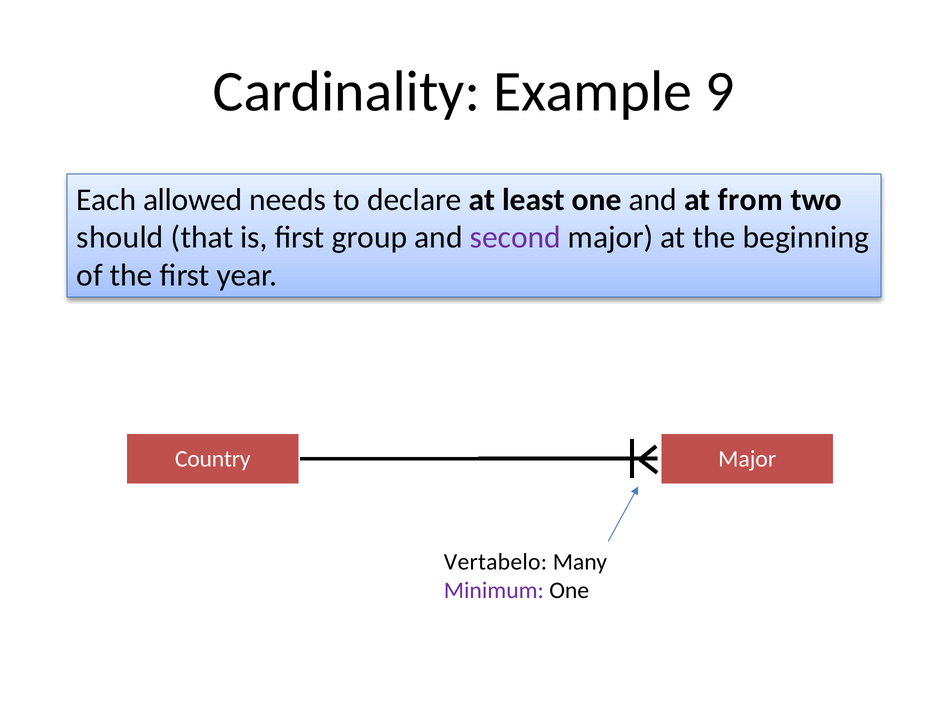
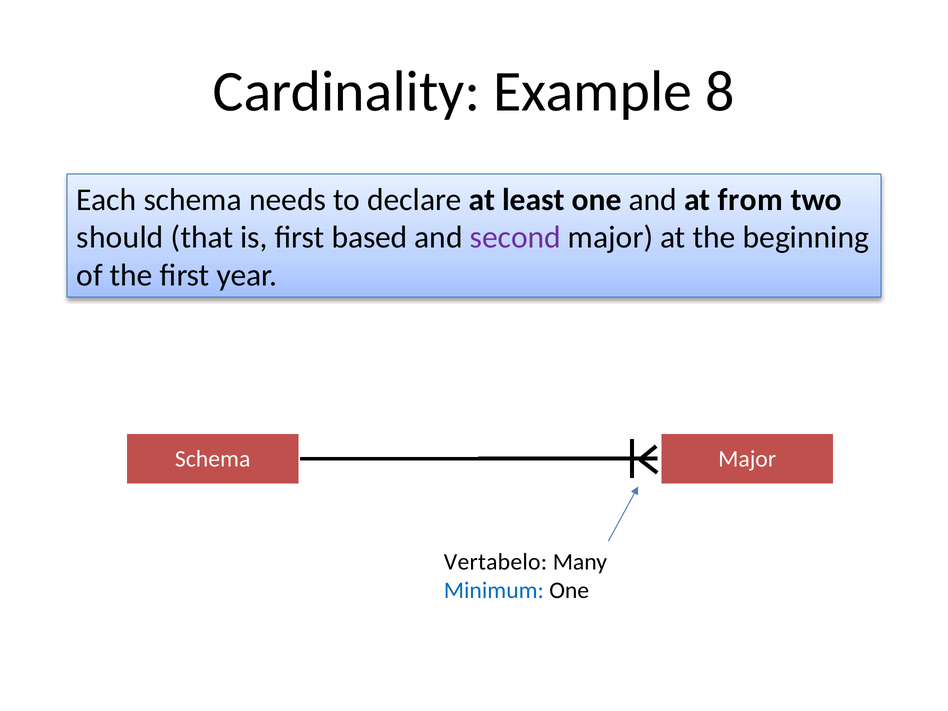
9: 9 -> 8 (720, 92)
Each allowed: allowed -> schema (193, 200)
group: group -> based (370, 238)
Country: Country -> Schema (213, 459)
Minimum colour: purple -> blue (494, 590)
